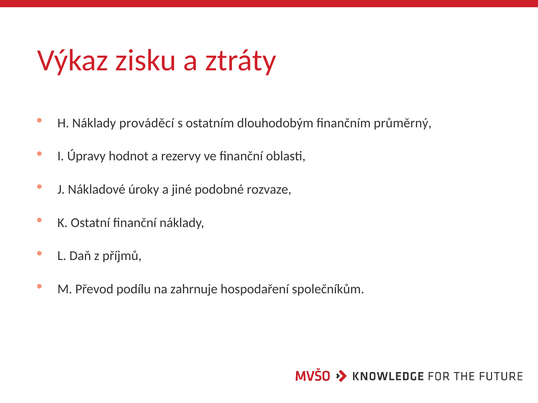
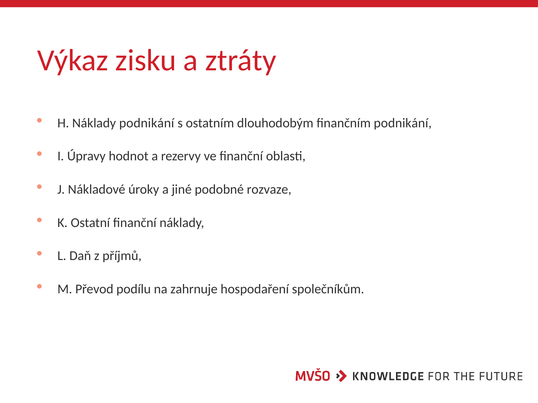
Náklady prováděcí: prováděcí -> podnikání (147, 123)
finančním průměrný: průměrný -> podnikání (403, 123)
